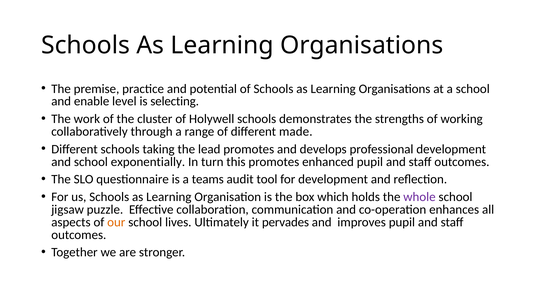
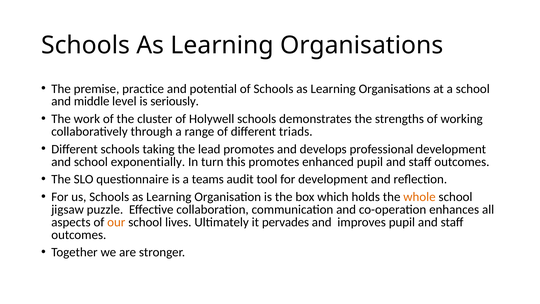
enable: enable -> middle (92, 101)
selecting: selecting -> seriously (175, 101)
made: made -> triads (296, 131)
whole colour: purple -> orange (419, 197)
